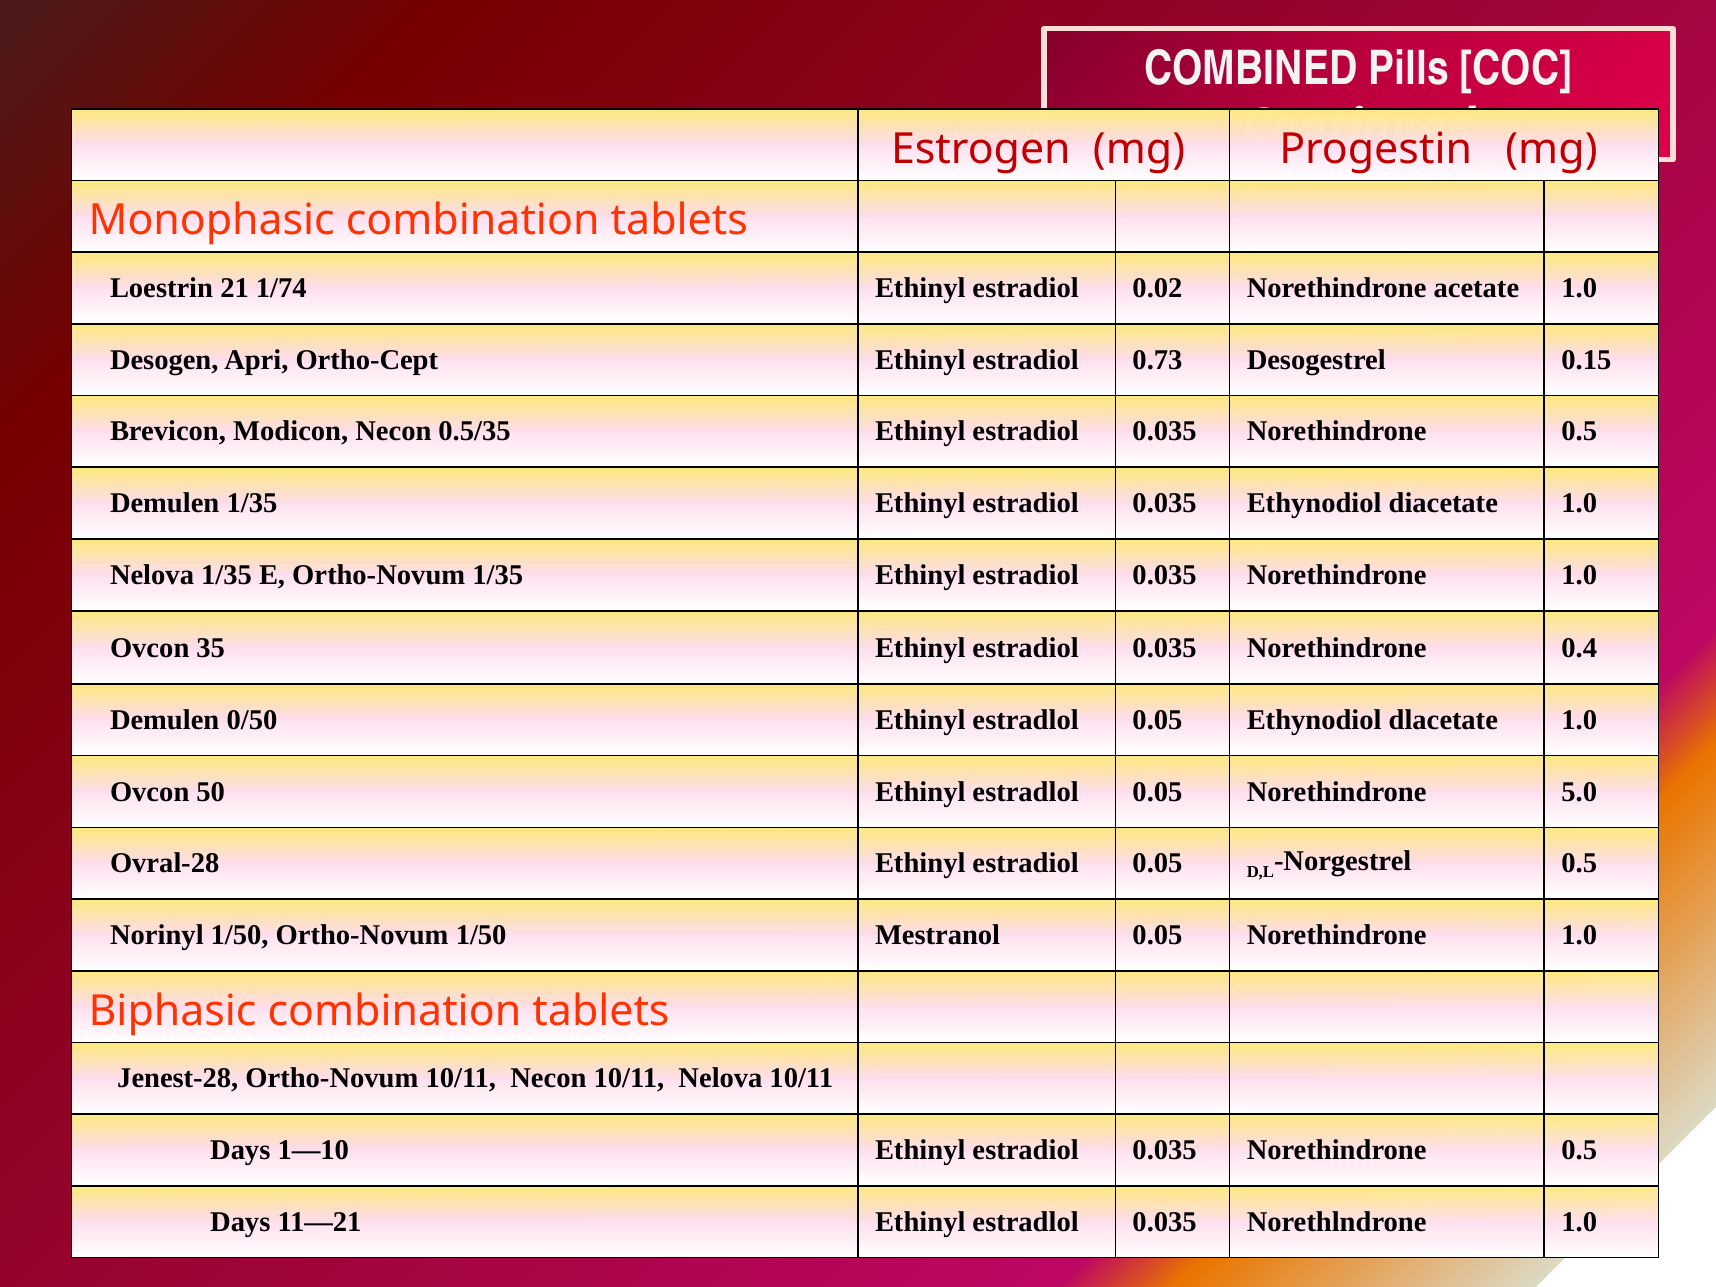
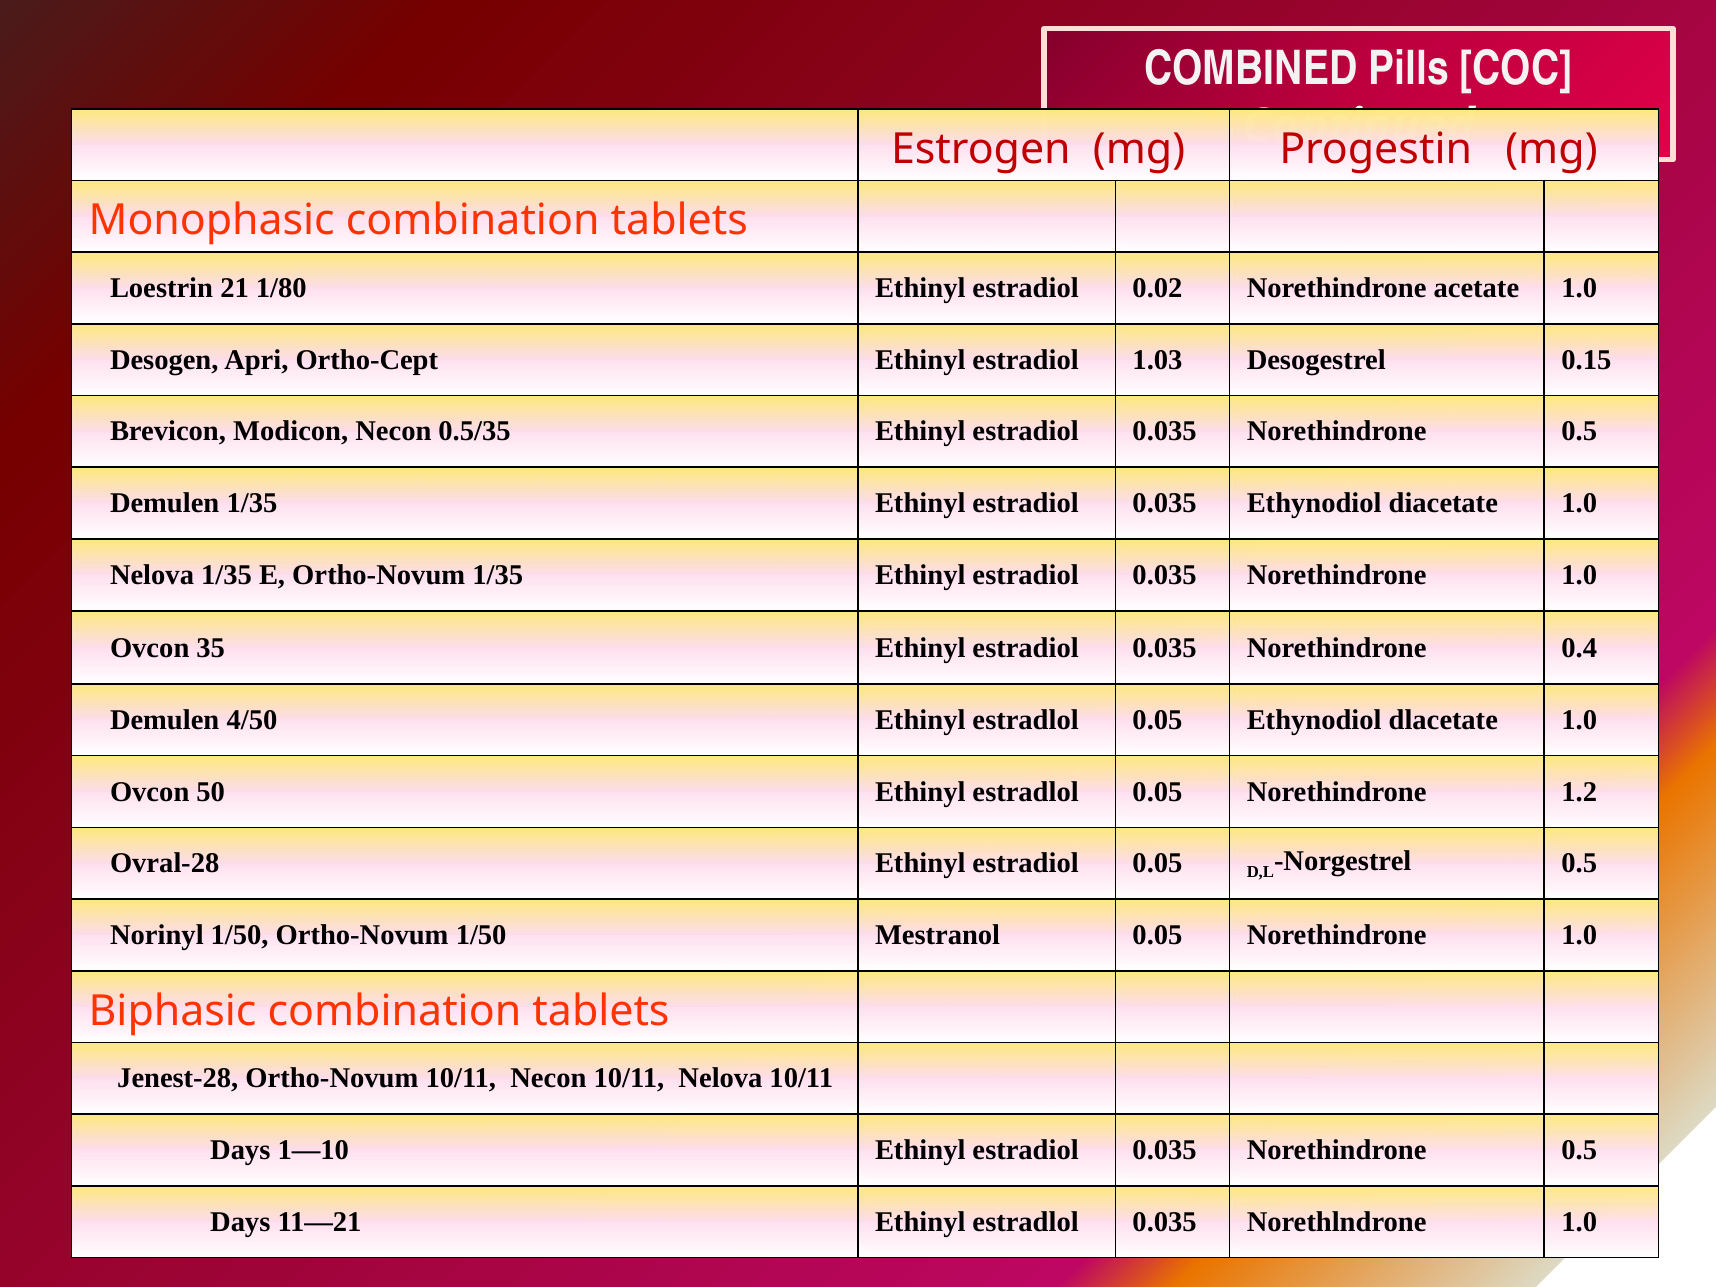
1/74: 1/74 -> 1/80 (281, 288)
0.73: 0.73 -> 1.03 (1157, 360)
0/50: 0/50 -> 4/50 (252, 720)
5.0: 5.0 -> 1.2 (1579, 792)
